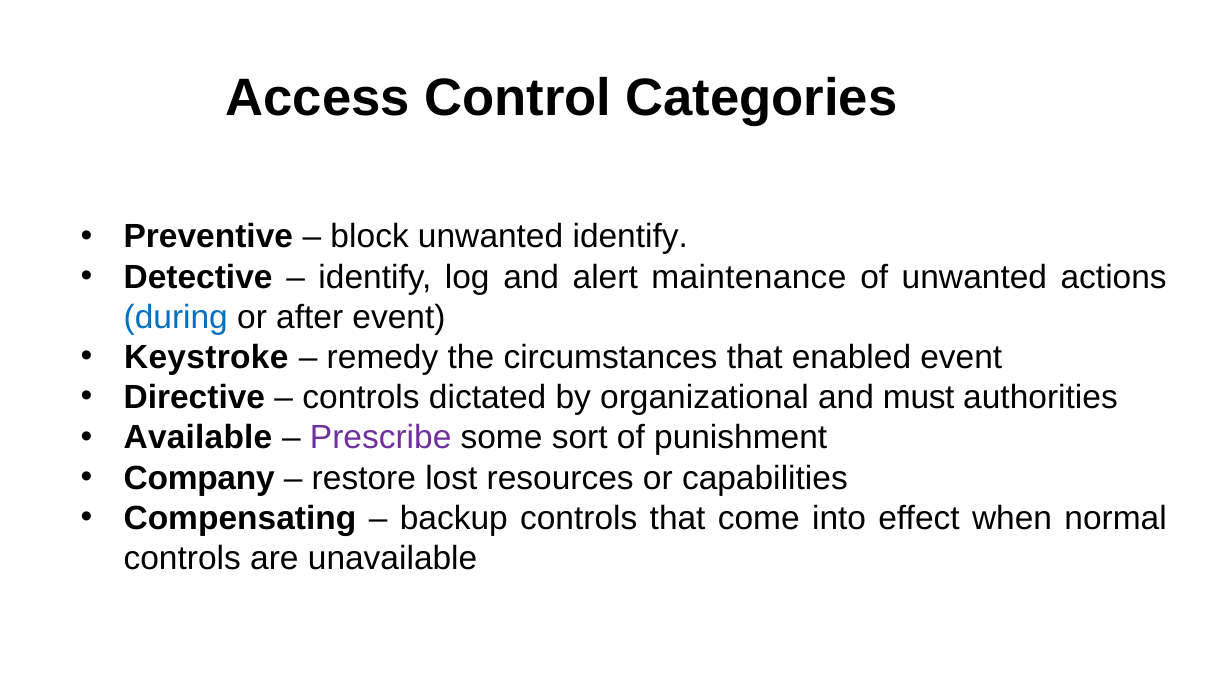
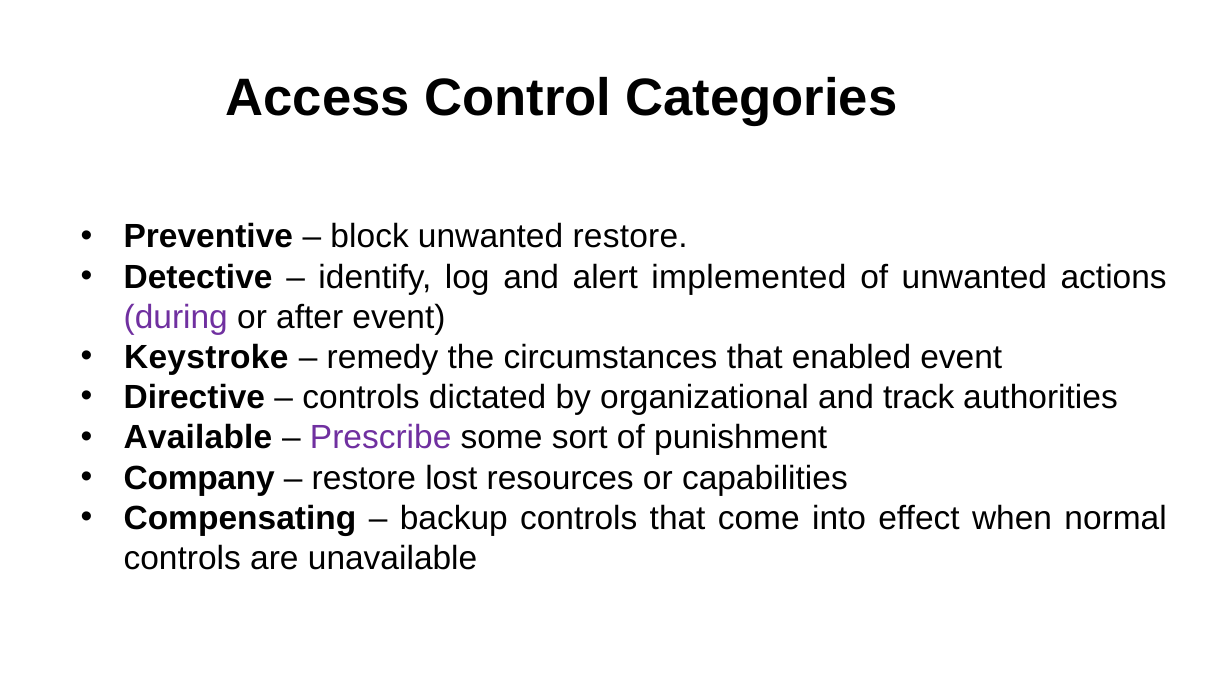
unwanted identify: identify -> restore (630, 237)
maintenance: maintenance -> implemented (749, 277)
during colour: blue -> purple (176, 317)
must: must -> track (919, 398)
